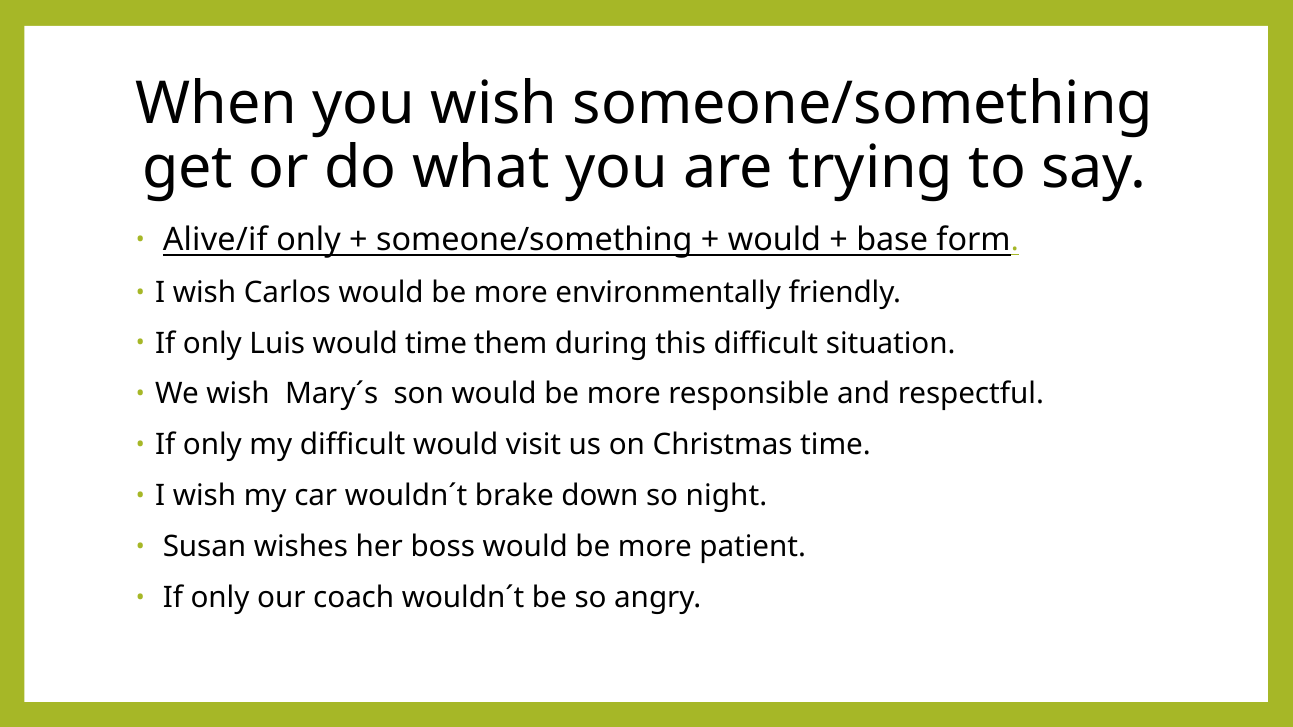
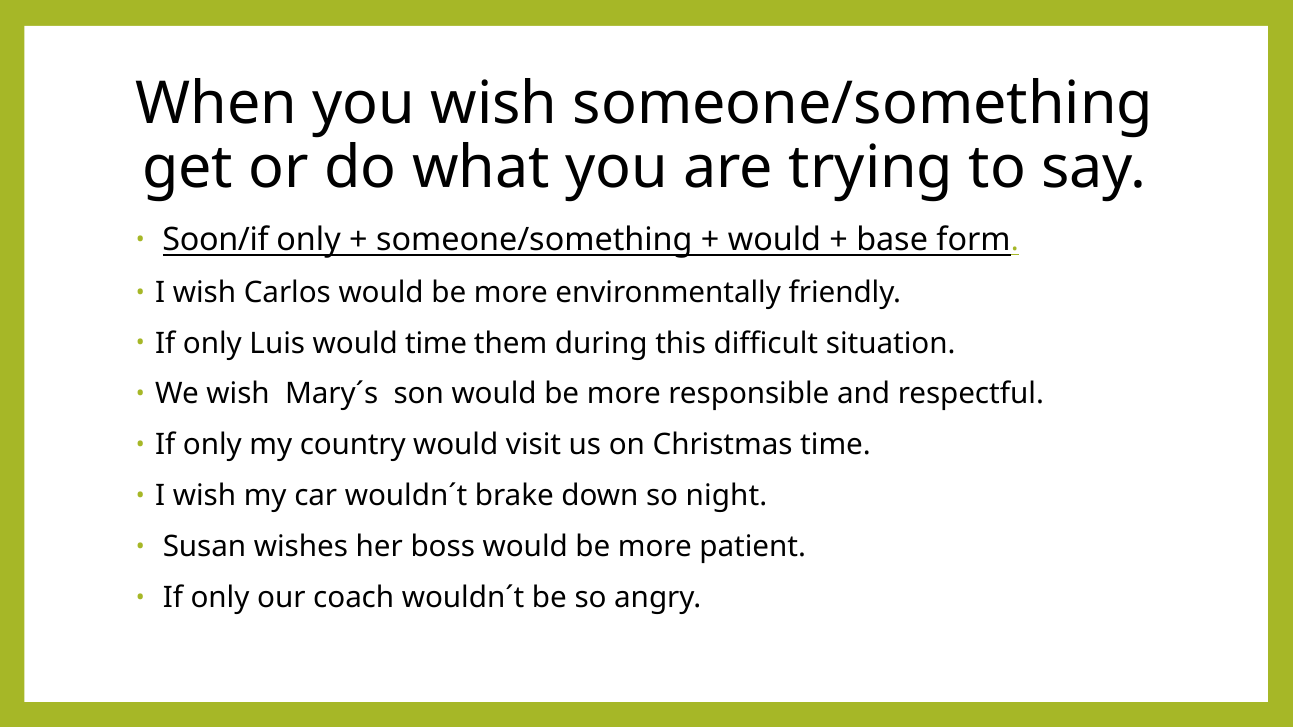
Alive/if: Alive/if -> Soon/if (216, 240)
my difficult: difficult -> country (353, 445)
